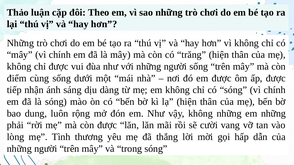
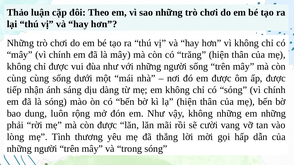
điểm: điểm -> cùng (17, 78)
